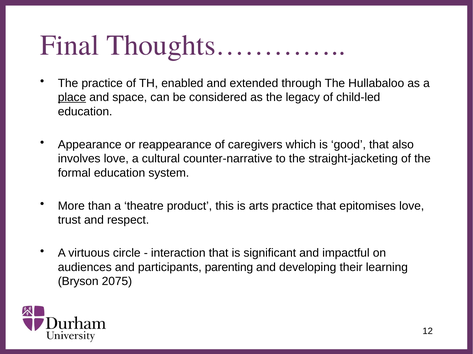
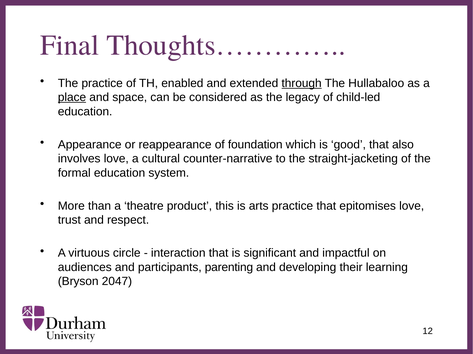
through underline: none -> present (302, 83)
caregivers: caregivers -> foundation (255, 145)
2075: 2075 -> 2047 (117, 282)
